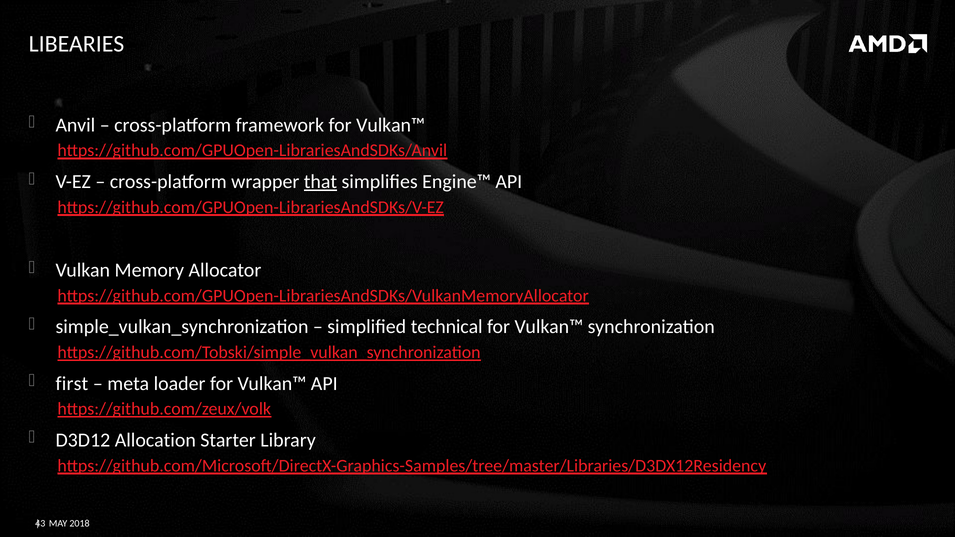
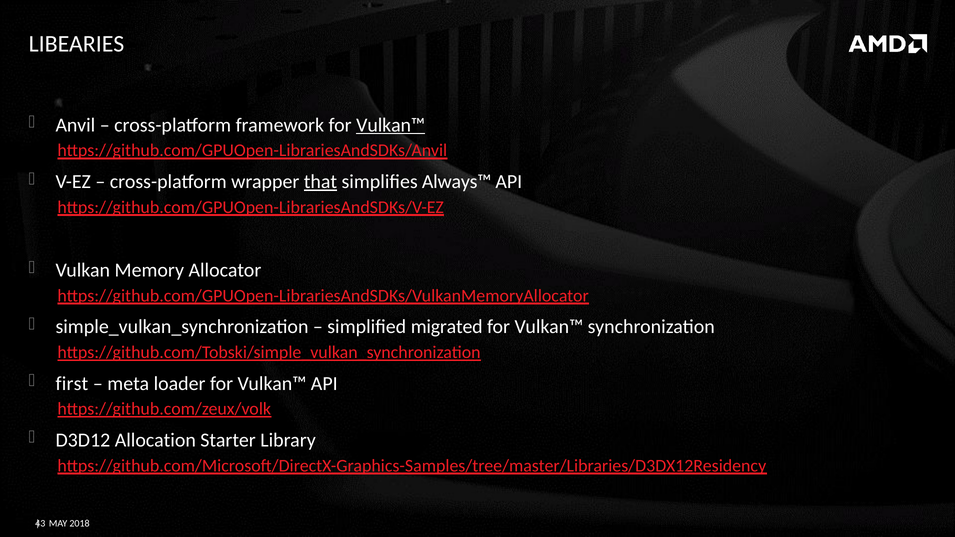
Vulkan™ underline: none -> present (391, 125)
Engine™: Engine™ -> Always™ (457, 182)
technical: technical -> migrated (447, 327)
